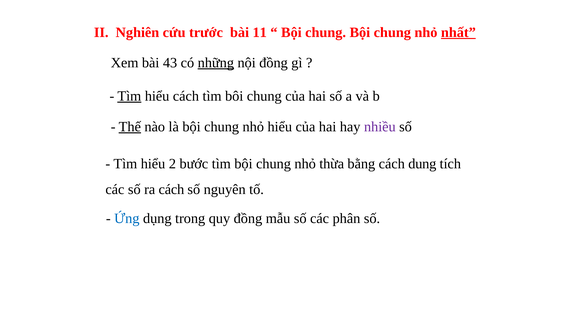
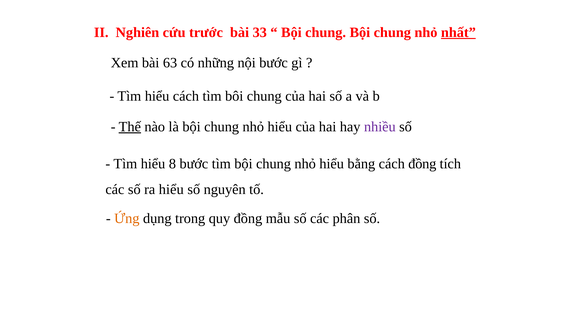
11: 11 -> 33 (260, 32)
43: 43 -> 63 (170, 63)
những underline: present -> none (216, 63)
nội đồng: đồng -> bước (274, 63)
Tìm underline: present -> none (129, 96)
2: 2 -> 8 (172, 164)
thừa: thừa -> hiểu (332, 164)
cách dung: dung -> đồng (422, 164)
ra cách: cách -> hiểu (171, 189)
Ứng colour: blue -> orange (127, 218)
